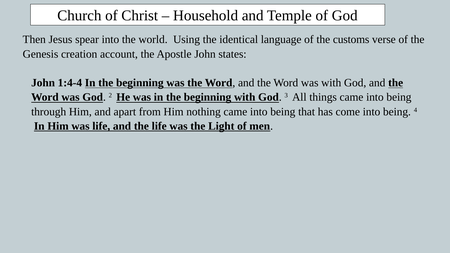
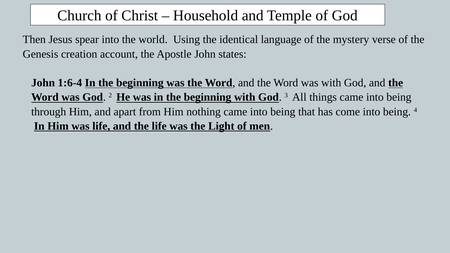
customs: customs -> mystery (351, 40)
1:4-4: 1:4-4 -> 1:6-4 (70, 83)
